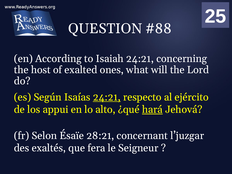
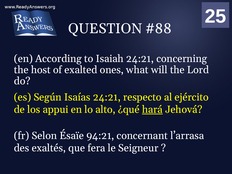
24:21 underline: present -> none (107, 97)
28:21: 28:21 -> 94:21 (100, 136)
l’juzgar: l’juzgar -> l’arrasa (187, 136)
